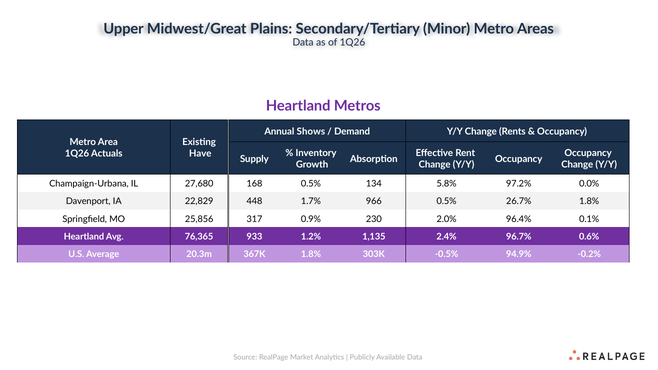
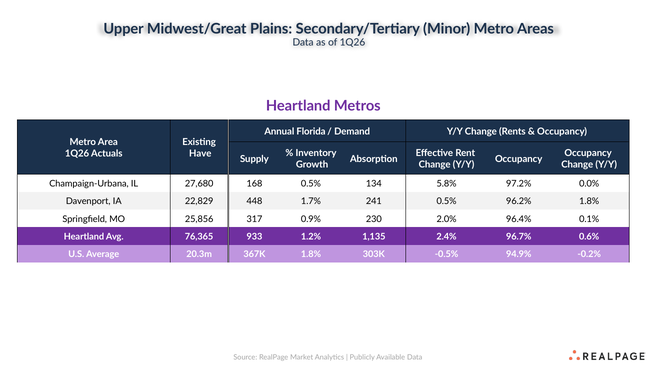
Shows: Shows -> Florida (311, 132)
966: 966 -> 241 (374, 202)
26.7%: 26.7% -> 96.2% (519, 202)
